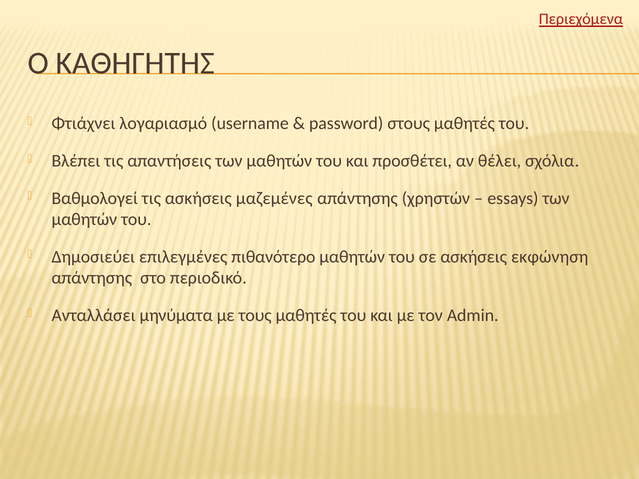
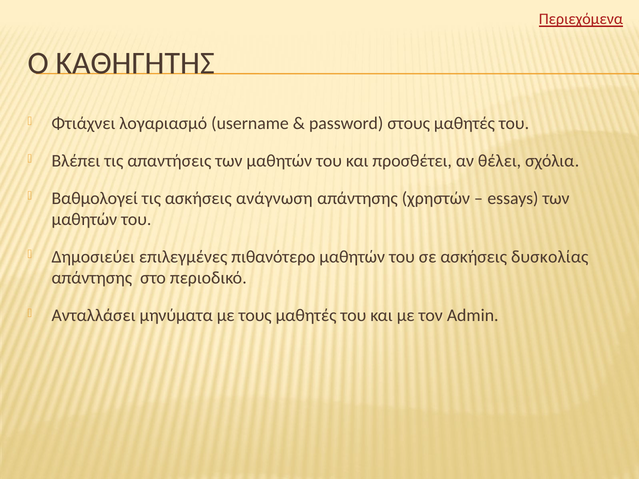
μαζεμένες: μαζεμένες -> ανάγνωση (274, 198)
εκφώνηση: εκφώνηση -> δυσκολίας (550, 257)
